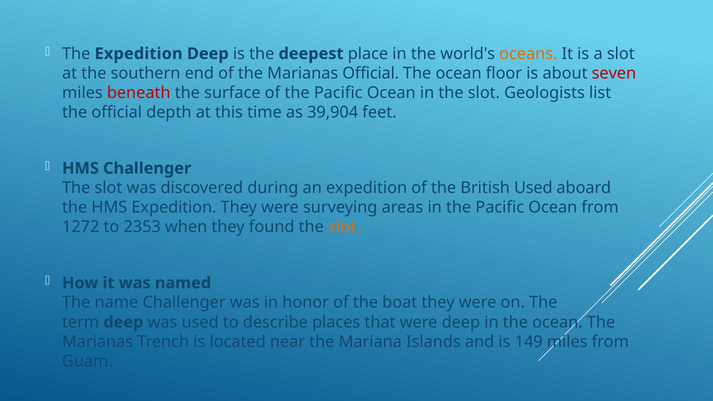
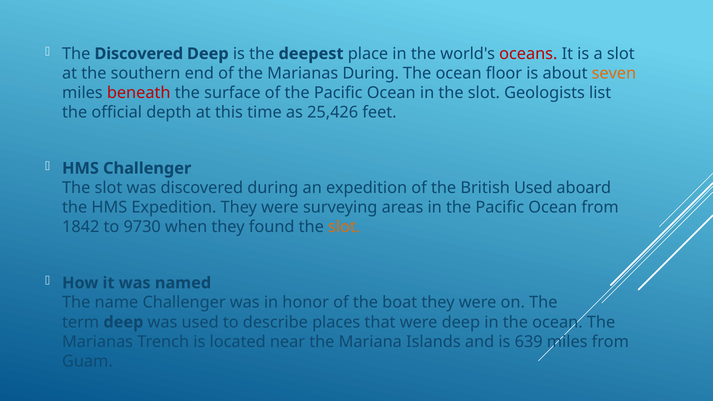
The Expedition: Expedition -> Discovered (139, 54)
oceans colour: orange -> red (528, 54)
Marianas Official: Official -> During (371, 73)
seven colour: red -> orange (614, 73)
39,904: 39,904 -> 25,426 (333, 113)
1272: 1272 -> 1842 (81, 227)
2353: 2353 -> 9730 (142, 227)
149: 149 -> 639 (529, 342)
